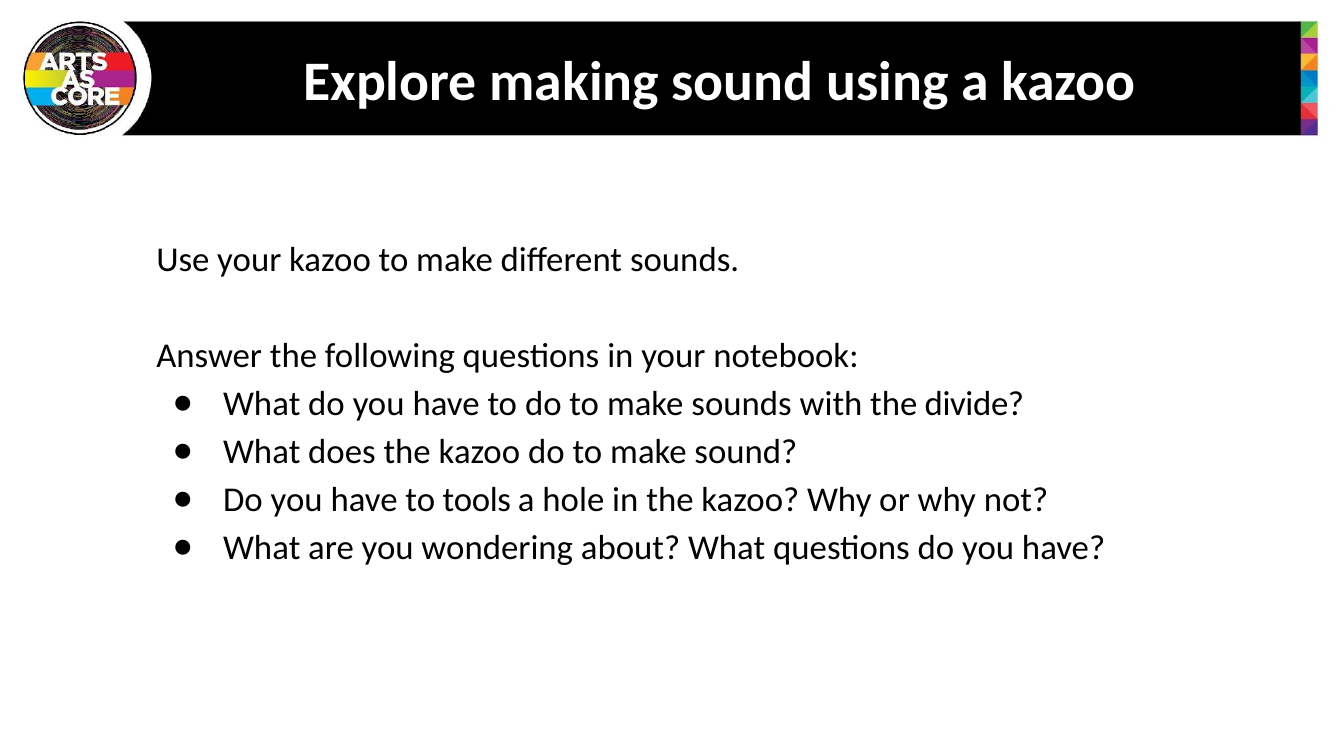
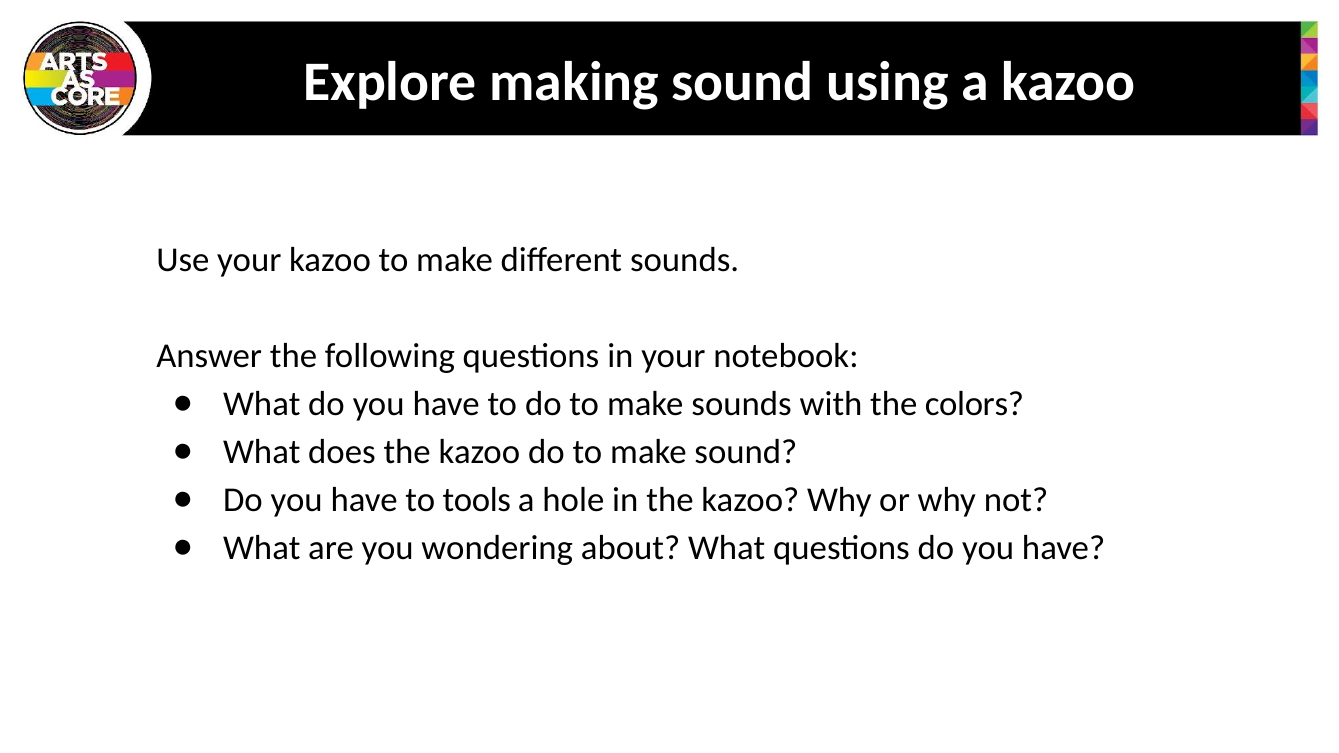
divide: divide -> colors (974, 404)
